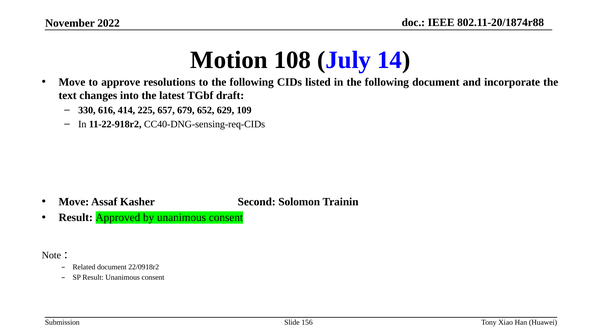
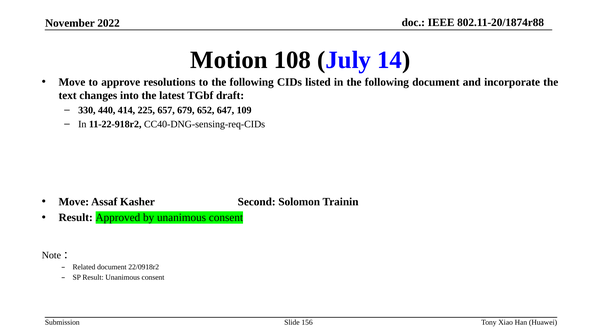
616: 616 -> 440 (107, 110)
629: 629 -> 647 (226, 110)
